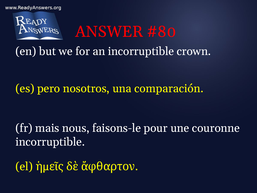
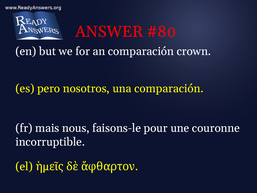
an incorruptible: incorruptible -> comparación (141, 51)
